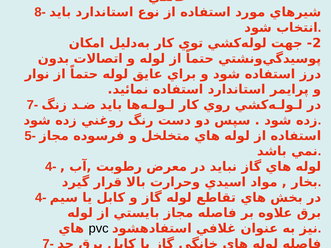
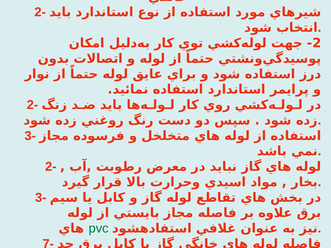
8-: 8- -> 2- (40, 12)
7-: 7- -> 2- (32, 105)
5-: 5- -> 3- (30, 136)
4-: 4- -> 2- (51, 167)
4-: 4- -> 3- (41, 198)
pvc colour: black -> green (99, 229)
